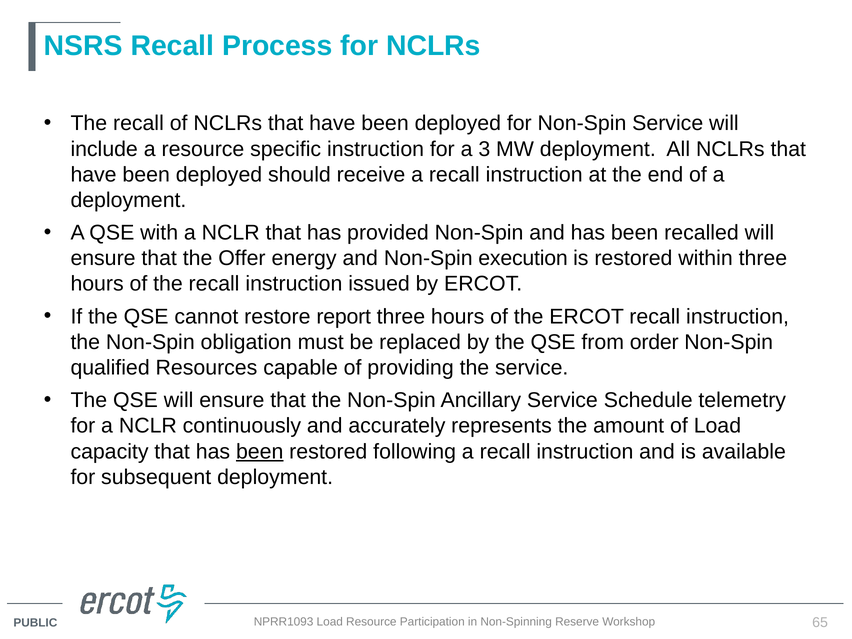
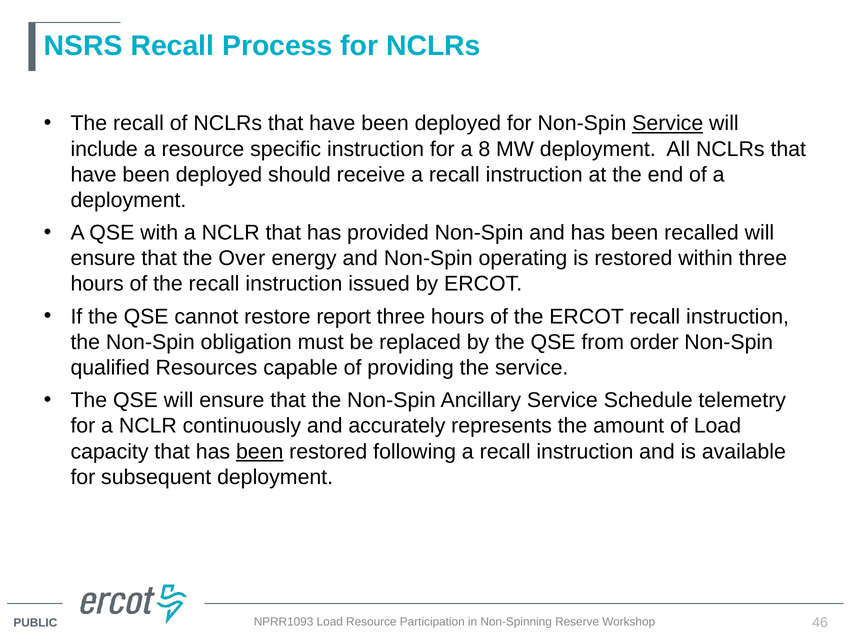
Service underline: none -> present (668, 123)
3: 3 -> 8 (484, 149)
Offer: Offer -> Over (242, 258)
execution: execution -> operating (523, 258)
65: 65 -> 46 (820, 623)
